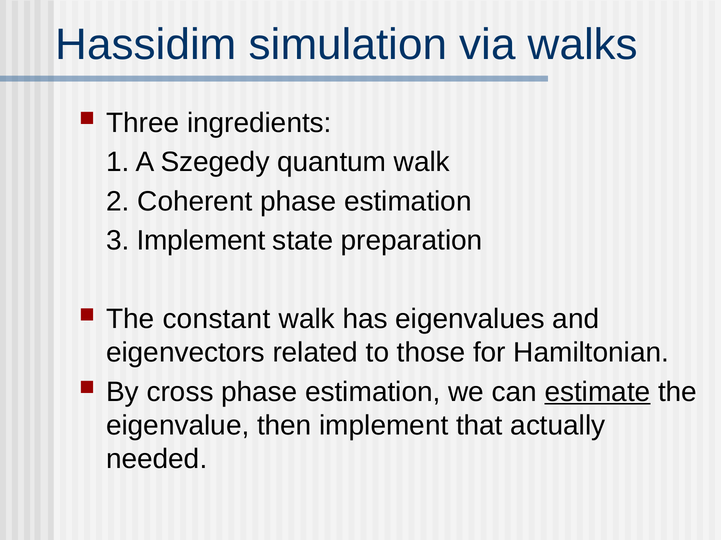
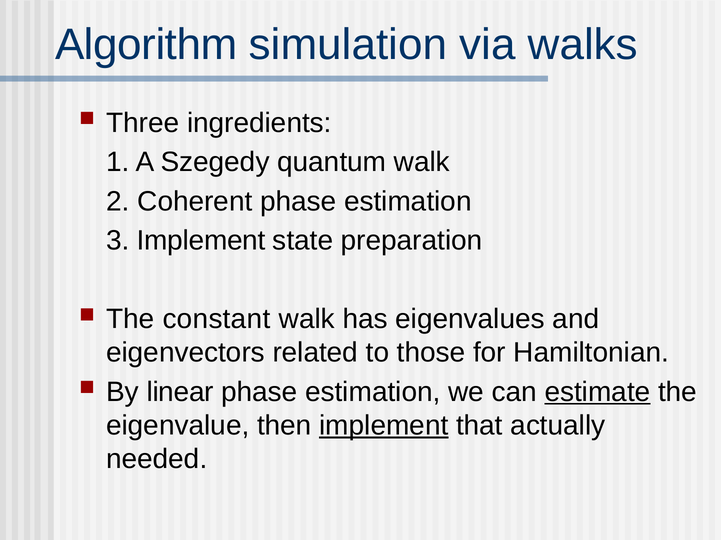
Hassidim: Hassidim -> Algorithm (146, 45)
cross: cross -> linear (180, 392)
implement underline: none -> present (384, 426)
